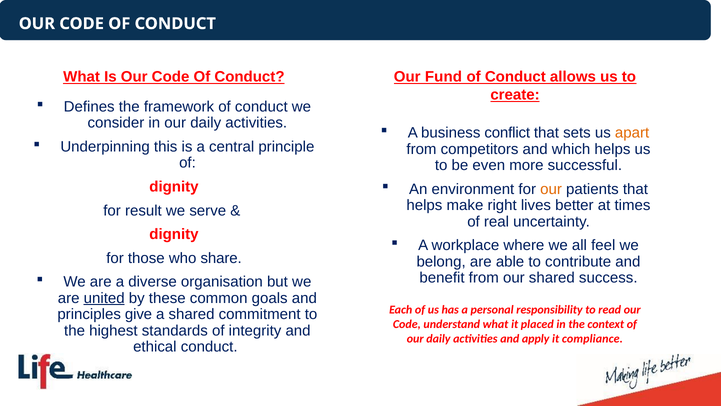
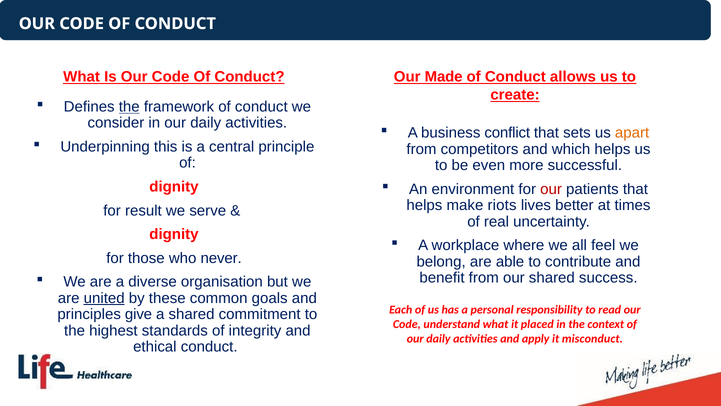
Fund: Fund -> Made (444, 77)
the underline: none -> present (129, 107)
our colour: orange -> red (551, 189)
right: right -> riots (502, 205)
share: share -> never (221, 258)
compliance: compliance -> misconduct (592, 338)
